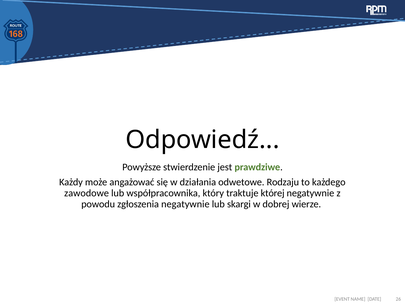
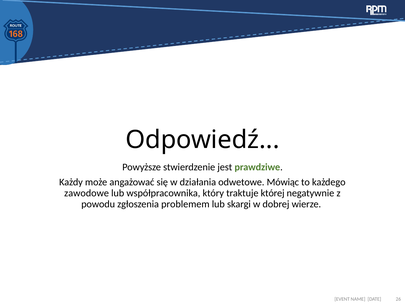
Rodzaju: Rodzaju -> Mówiąc (283, 182)
zgłoszenia negatywnie: negatywnie -> problemem (185, 204)
